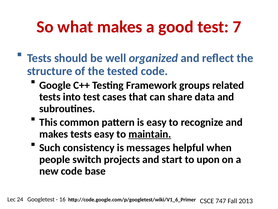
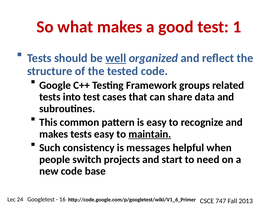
7: 7 -> 1 (237, 27)
well underline: none -> present (116, 58)
upon: upon -> need (208, 159)
